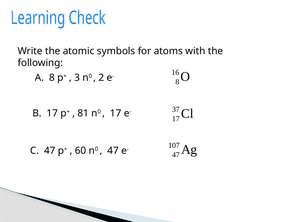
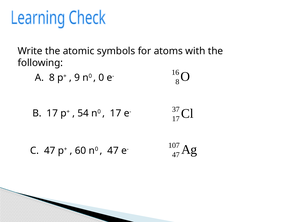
3: 3 -> 9 (77, 78)
2: 2 -> 0 (101, 78)
81: 81 -> 54 (83, 113)
